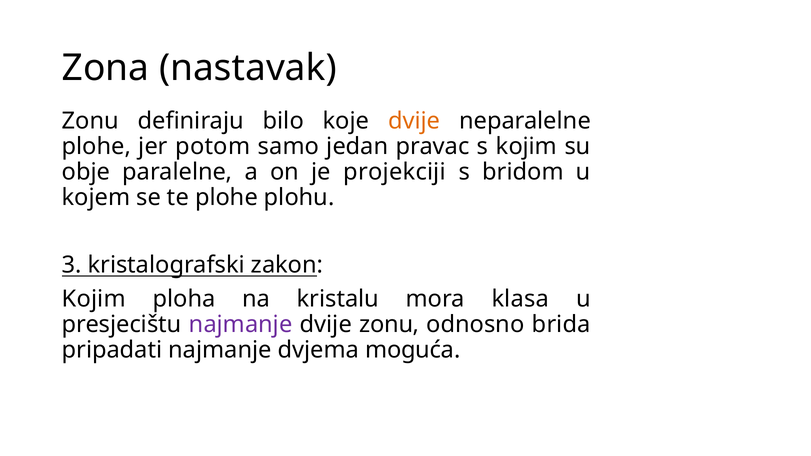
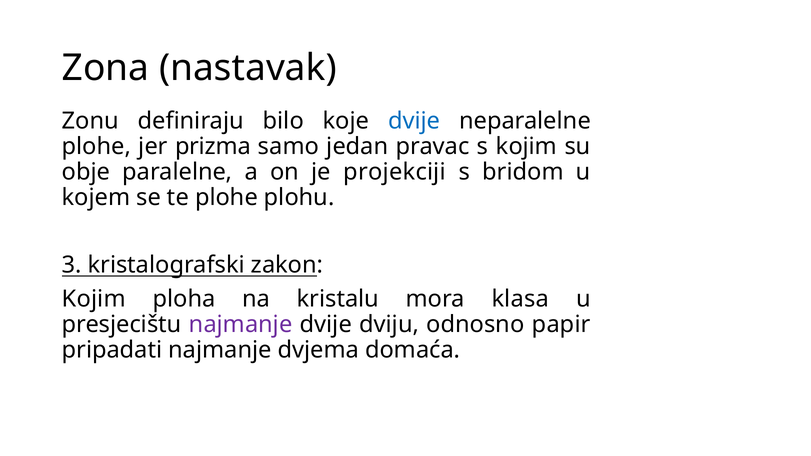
dvije colour: orange -> blue (414, 121)
potom: potom -> prizma (213, 146)
dvije zonu: zonu -> dviju (389, 325)
brida: brida -> papir (561, 325)
moguća: moguća -> domaća (413, 350)
